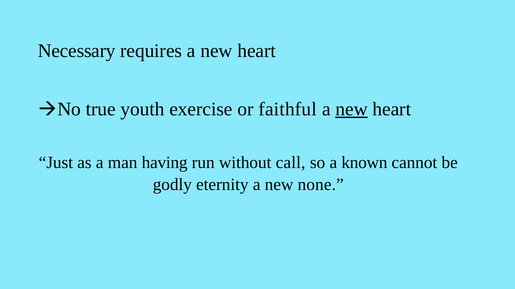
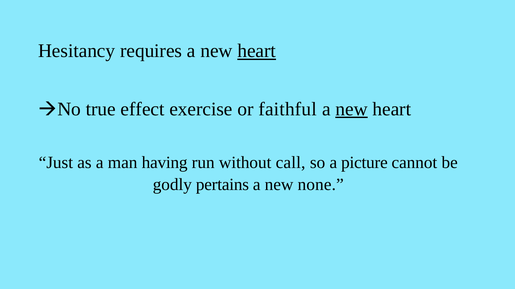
Necessary: Necessary -> Hesitancy (77, 51)
heart underline: none -> present (257, 51)
youth: youth -> effect (143, 109)
known: known -> picture (364, 163)
eternity: eternity -> pertains (222, 185)
